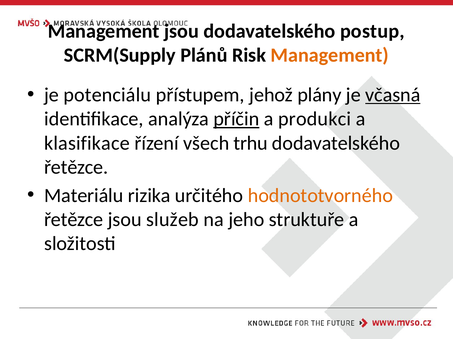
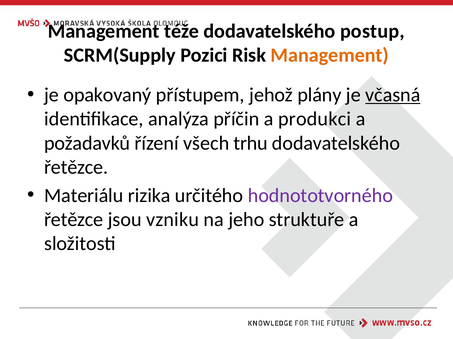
Management jsou: jsou -> téže (182, 31)
Plánů: Plánů -> Pozici (204, 55)
potenciálu: potenciálu -> opakovaný (107, 95)
příčin underline: present -> none (236, 119)
klasifikace: klasifikace -> požadavků (87, 143)
hodnototvorného colour: orange -> purple (320, 196)
služeb: služeb -> vzniku (173, 220)
